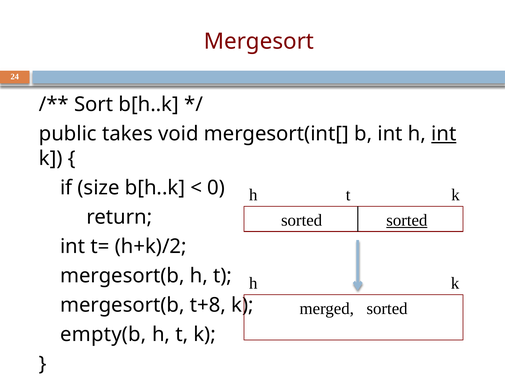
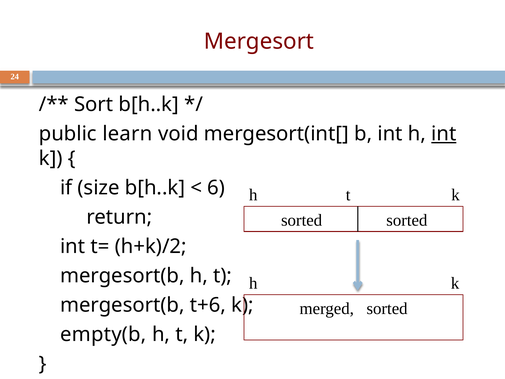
takes: takes -> learn (127, 134)
0: 0 -> 6 (216, 188)
sorted underline: present -> none (407, 220)
t+8: t+8 -> t+6 (208, 305)
